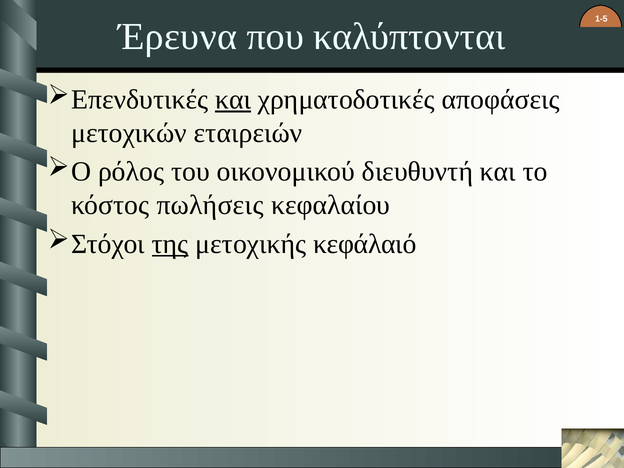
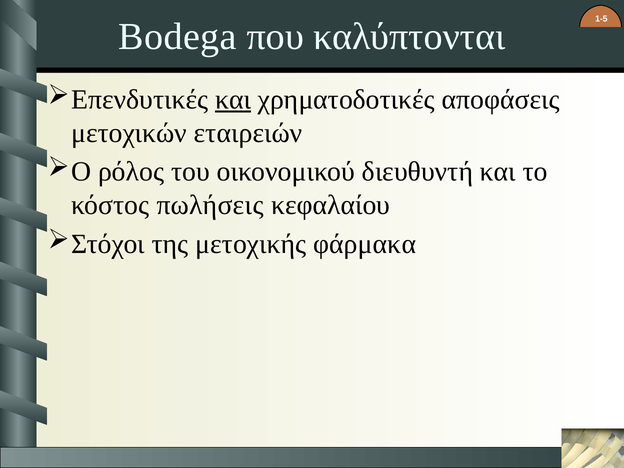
Έρευνα: Έρευνα -> Bodega (177, 36)
της underline: present -> none (170, 244)
κεφάλαιό: κεφάλαιό -> φάρμακα (365, 244)
